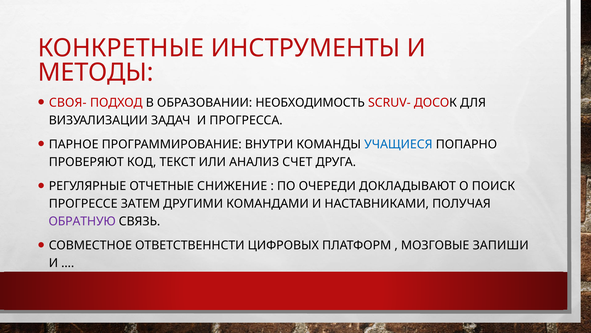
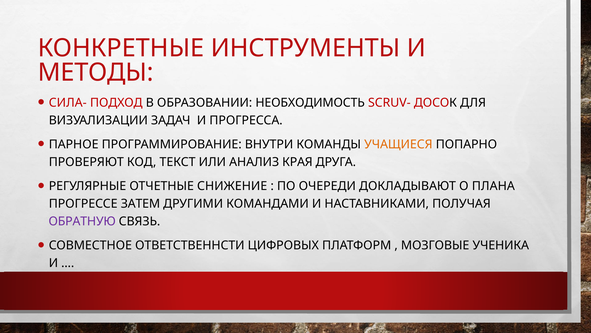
СВОЯ-: СВОЯ- -> СИЛА- (68, 102)
УЧАЩИЕСЯ colour: blue -> orange (398, 144)
СЧЕТ: СЧЕТ -> КРАЯ (297, 162)
ПОИСК: ПОИСК -> ПЛАНА (493, 186)
ЗАПИШИ: ЗАПИШИ -> УЧЕНИКА (501, 245)
